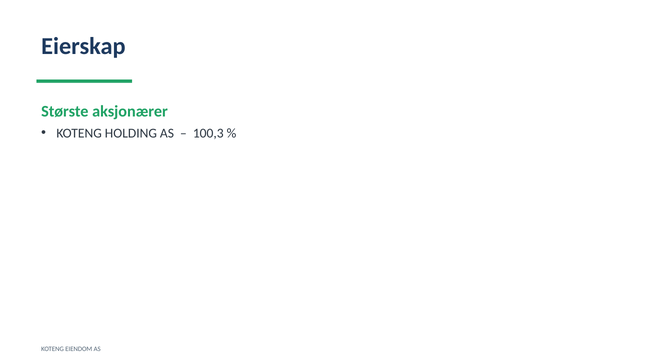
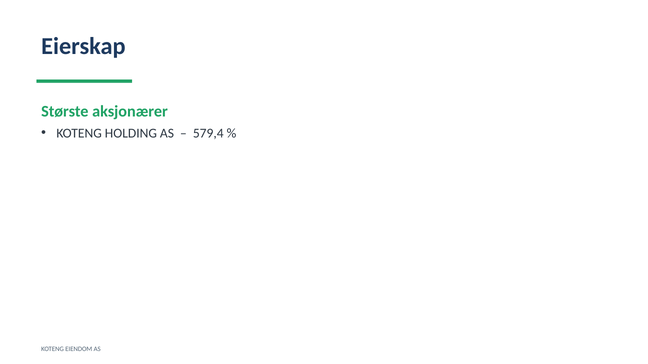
100,3: 100,3 -> 579,4 (208, 133)
